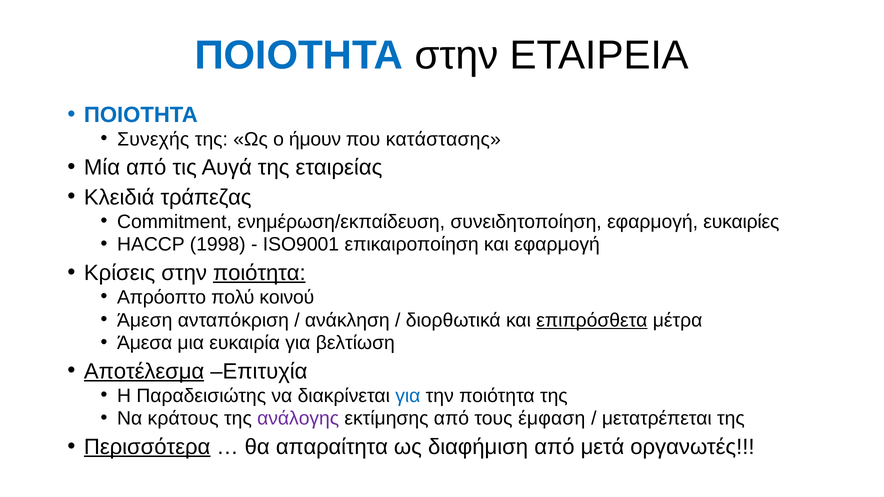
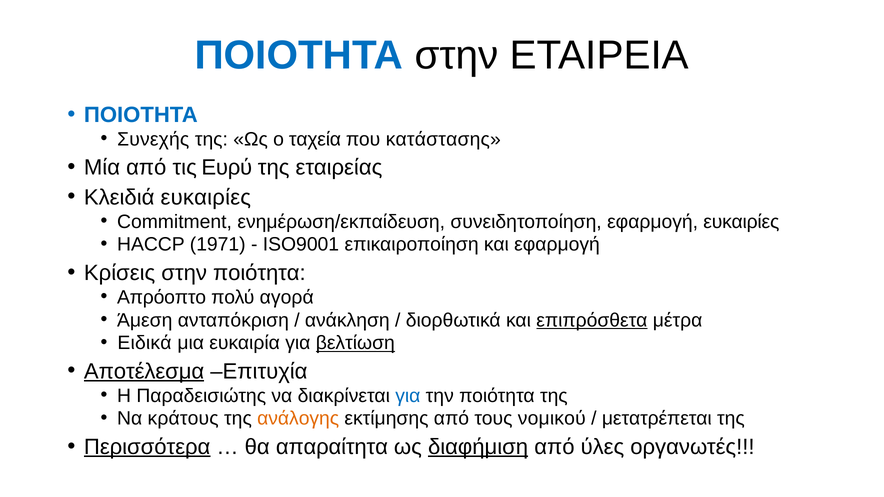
ήμουν: ήμουν -> ταχεία (315, 139)
Αυγά: Αυγά -> Ευρύ (227, 168)
Κλειδιά τράπεζας: τράπεζας -> ευκαιρίες (206, 197)
1998: 1998 -> 1971 (218, 245)
ποιότητα underline: present -> none (259, 273)
κοινού: κοινού -> αγορά (287, 297)
Άμεσα: Άμεσα -> Ειδικά (144, 343)
βελτίωση underline: none -> present (355, 343)
ανάλογης colour: purple -> orange (298, 419)
έμφαση: έμφαση -> νομικού (552, 419)
διαφήμιση underline: none -> present (478, 447)
μετά: μετά -> ύλες (602, 447)
